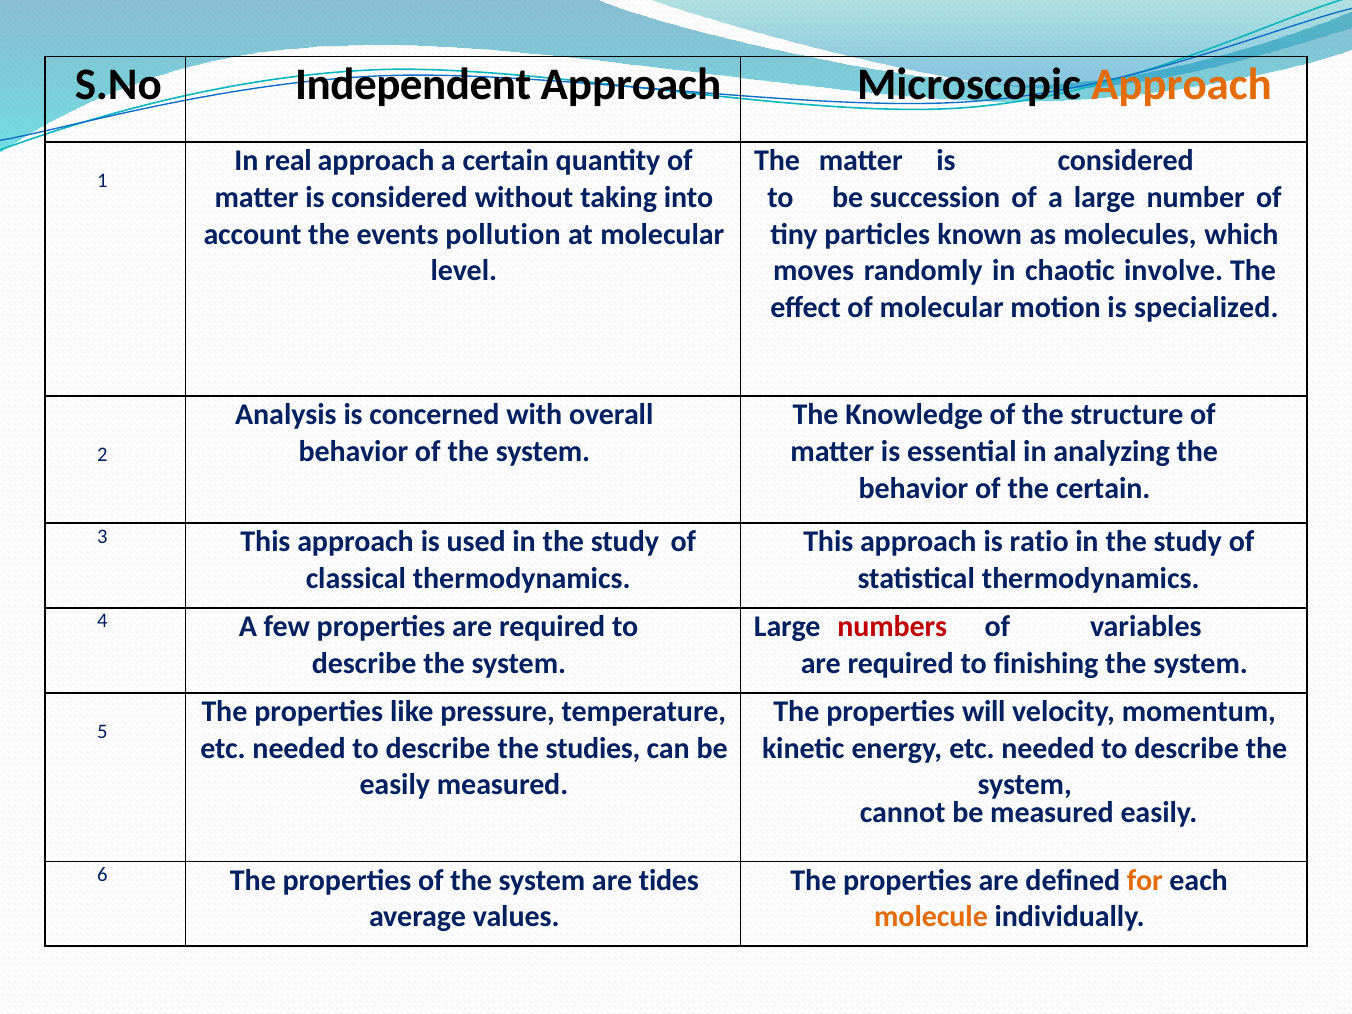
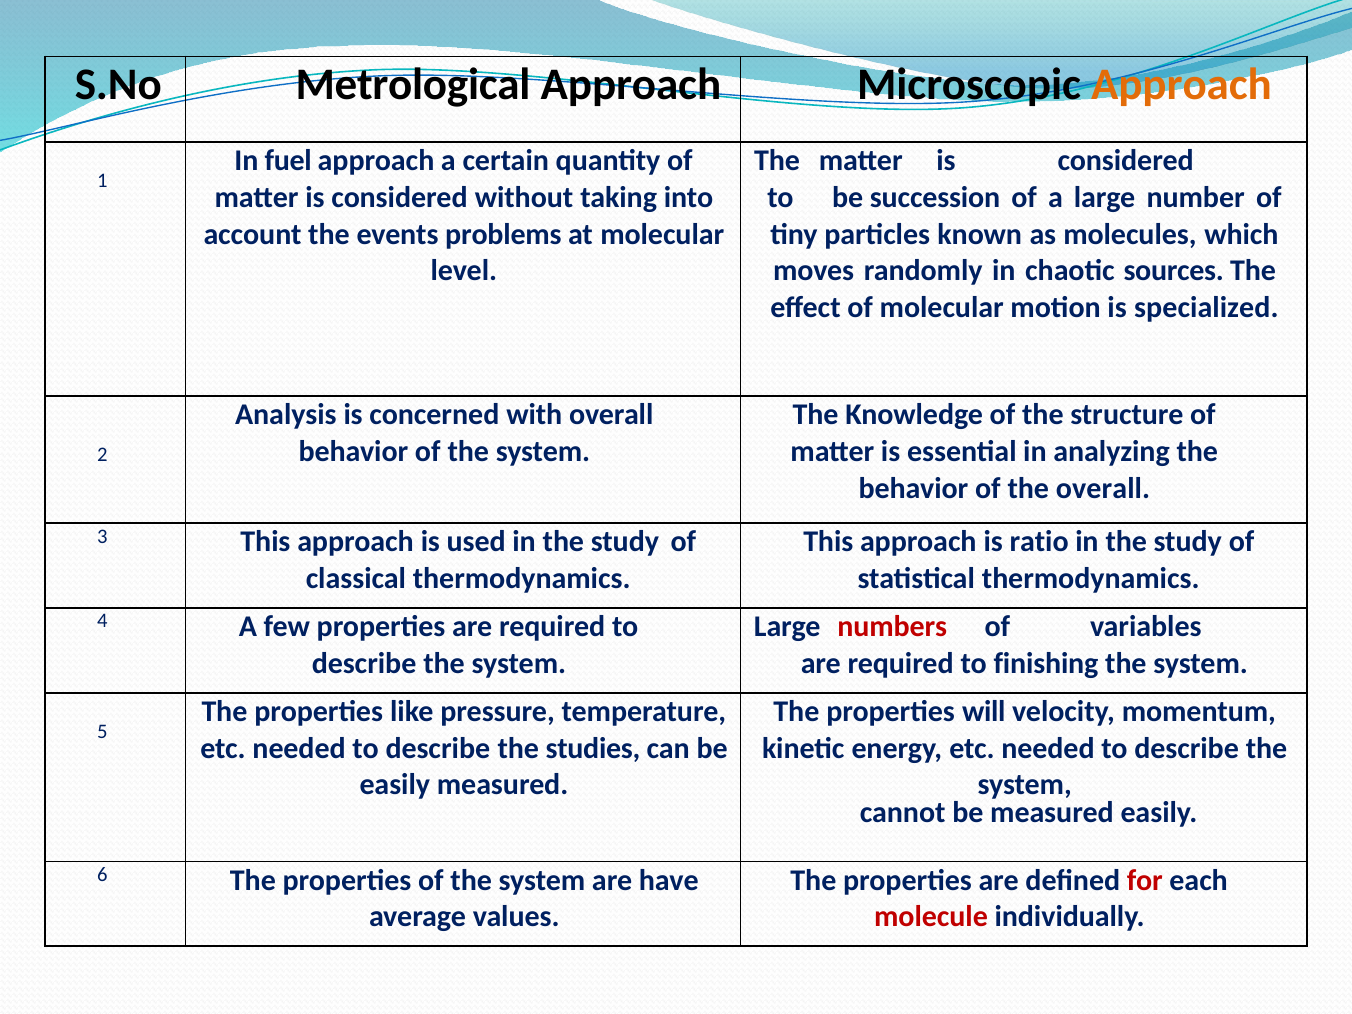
Independent: Independent -> Metrological (413, 84)
real: real -> fuel (288, 161)
pollution: pollution -> problems (503, 234)
involve: involve -> sources (1174, 271)
the certain: certain -> overall (1103, 488)
tides: tides -> have (669, 880)
for colour: orange -> red (1145, 880)
molecule colour: orange -> red (931, 917)
